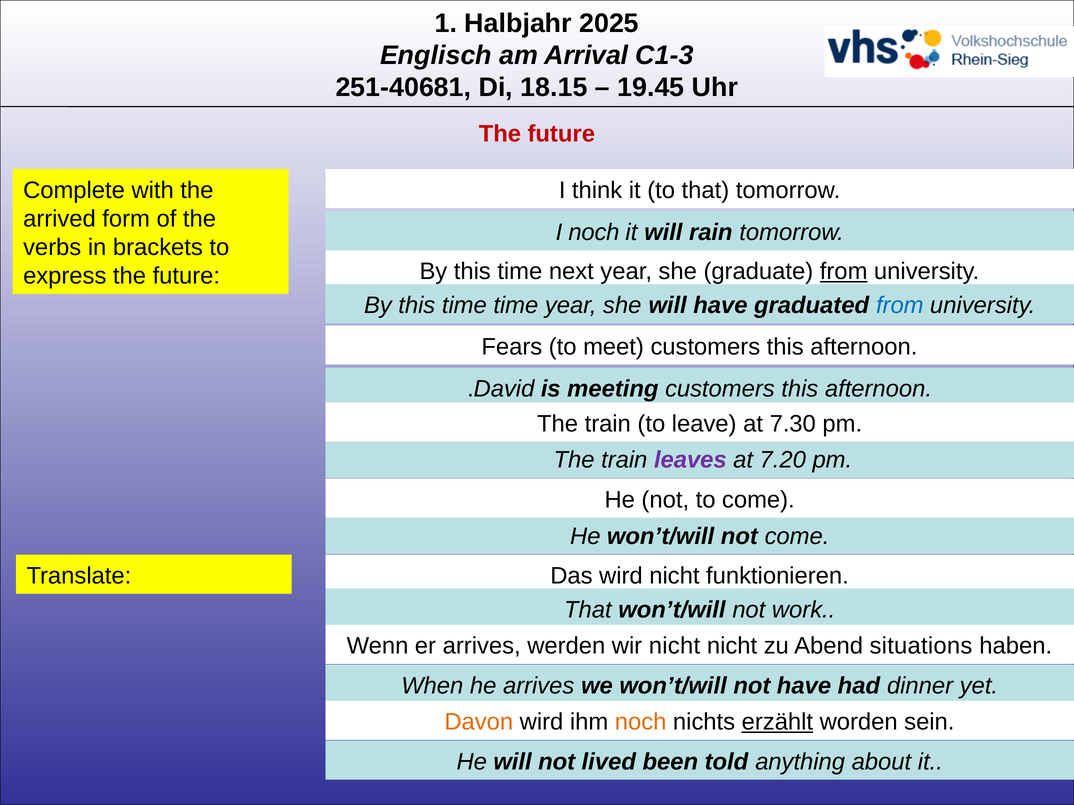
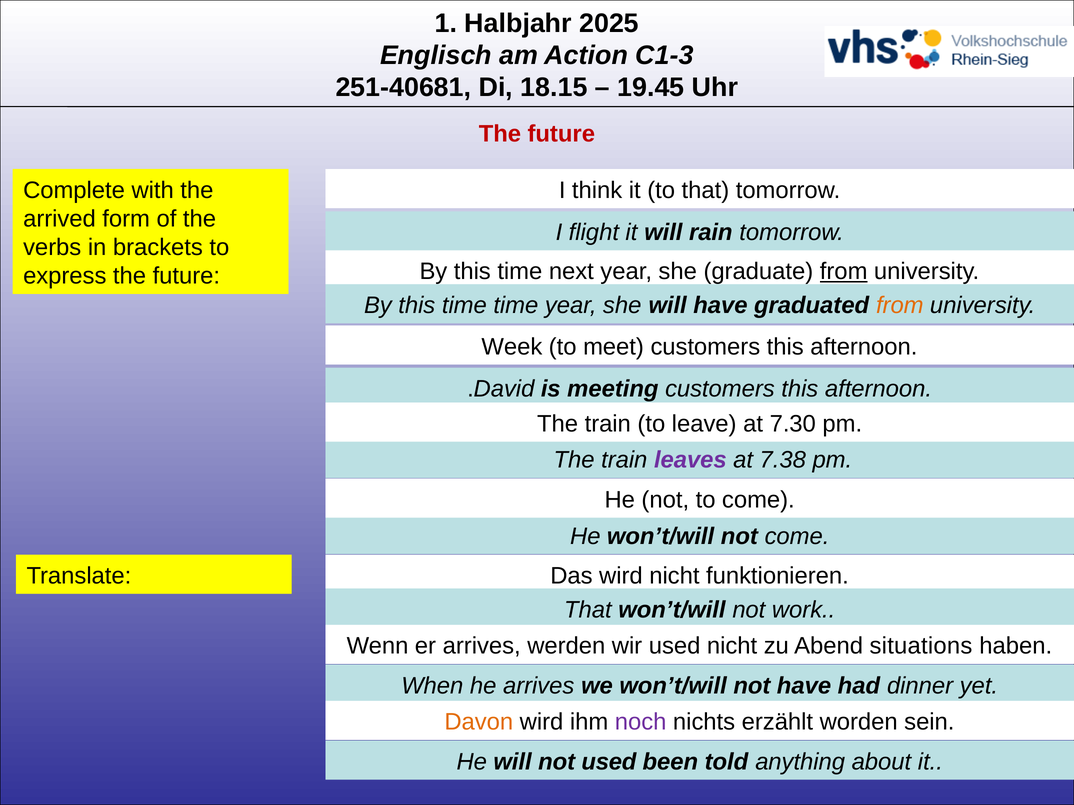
Arrival: Arrival -> Action (586, 55)
I noch: noch -> flight (594, 233)
from colour: blue -> orange (900, 306)
Fears: Fears -> Week (512, 347)
7.20: 7.20 -> 7.38 (783, 460)
wir nicht: nicht -> used (675, 646)
noch colour: orange -> purple (641, 723)
erzählt underline: present -> none (777, 723)
not lived: lived -> used (609, 762)
